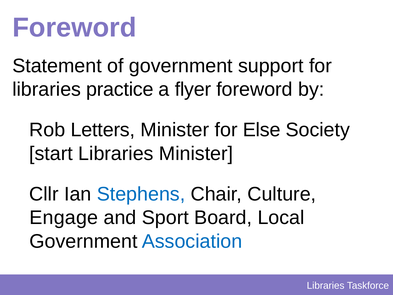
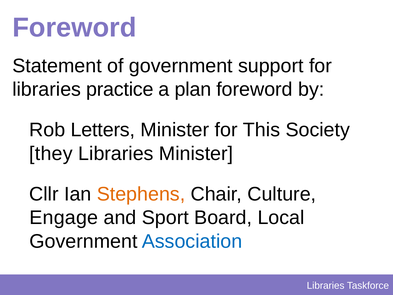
flyer: flyer -> plan (193, 89)
Else: Else -> This (262, 130)
start: start -> they (51, 153)
Stephens colour: blue -> orange (141, 194)
